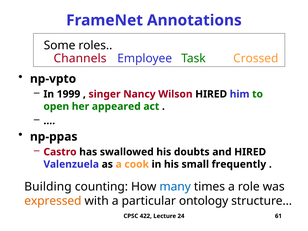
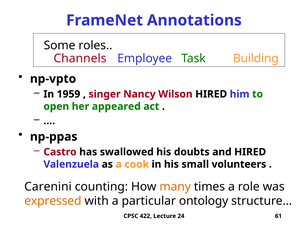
Crossed: Crossed -> Building (256, 58)
1999: 1999 -> 1959 (69, 94)
frequently: frequently -> volunteers (239, 164)
Building: Building -> Carenini (48, 187)
many colour: blue -> orange (175, 187)
